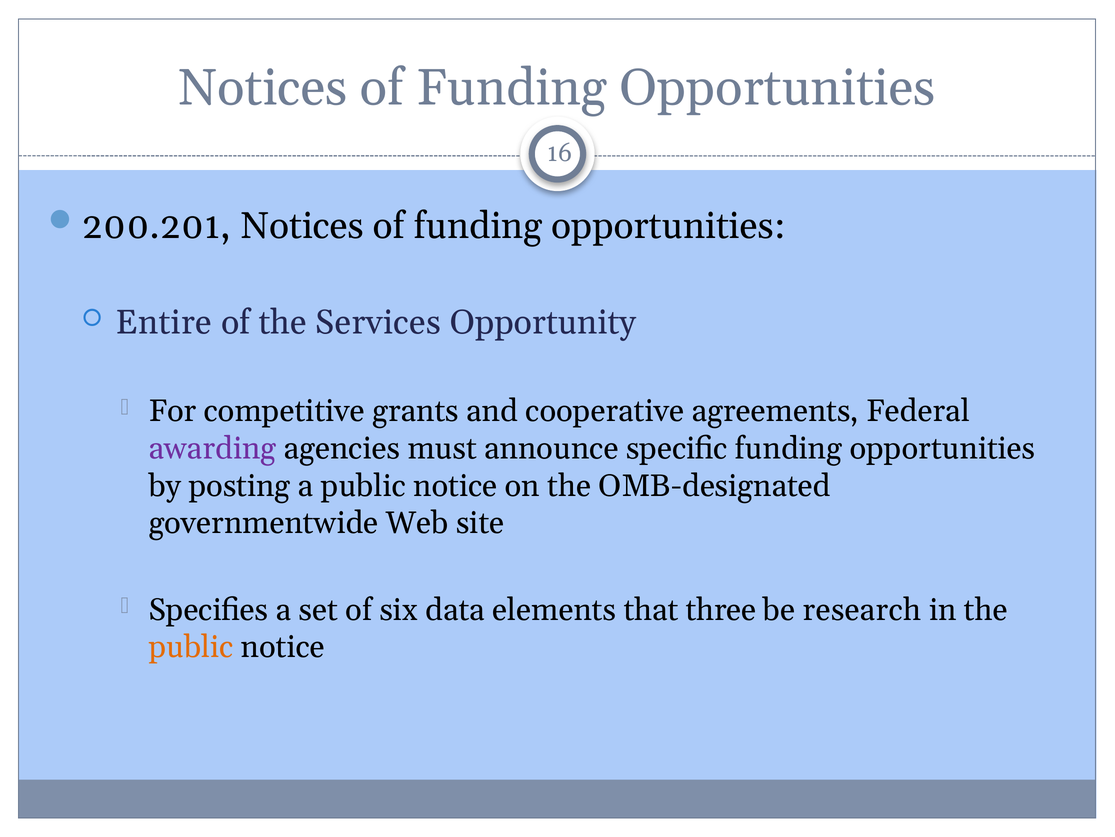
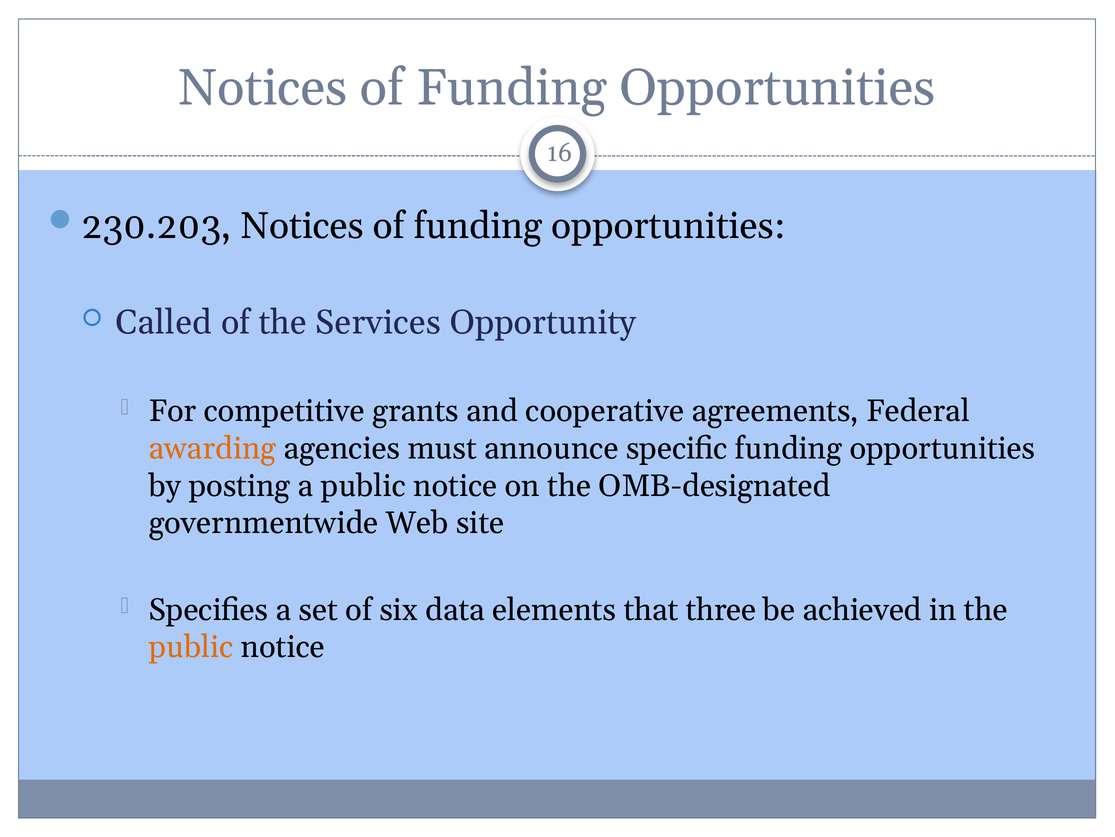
200.201: 200.201 -> 230.203 (157, 226)
Entire: Entire -> Called (164, 322)
awarding colour: purple -> orange (212, 448)
research: research -> achieved (862, 609)
